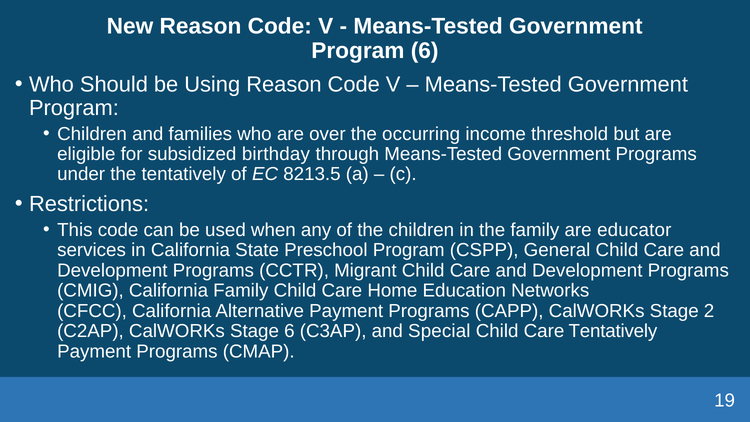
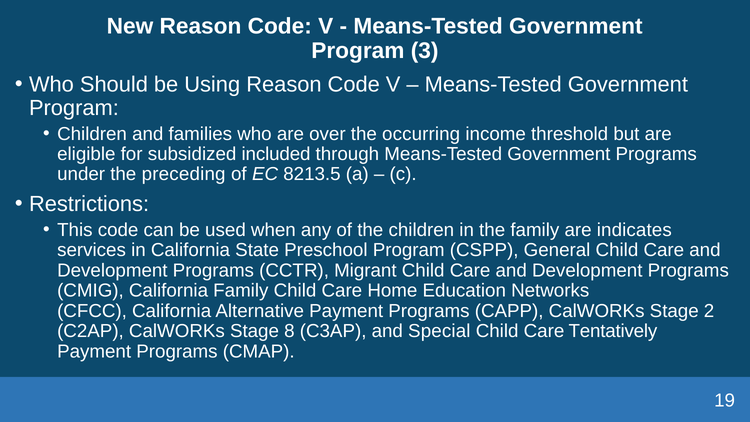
Program 6: 6 -> 3 (425, 51)
birthday: birthday -> included (276, 154)
the tentatively: tentatively -> preceding (184, 174)
educator: educator -> indicates (634, 230)
Stage 6: 6 -> 8 (289, 331)
